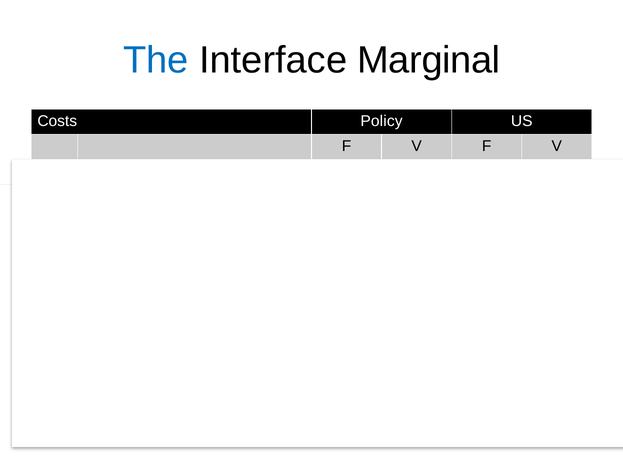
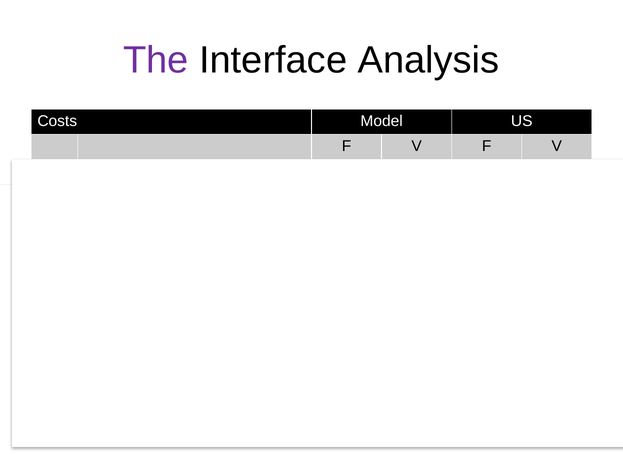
The colour: blue -> purple (156, 60)
Marginal: Marginal -> Analysis (429, 60)
Costs Policy: Policy -> Model (382, 121)
